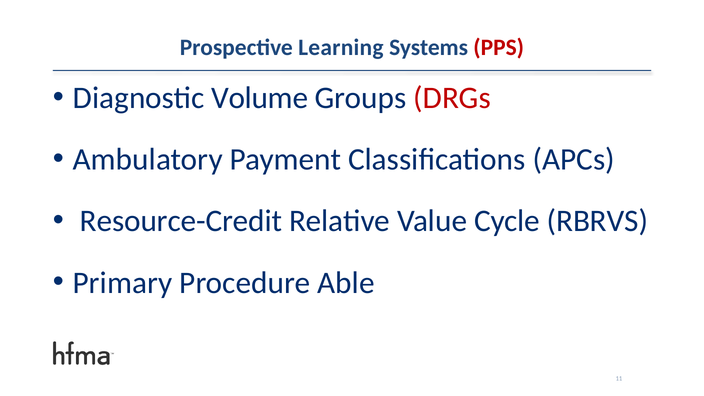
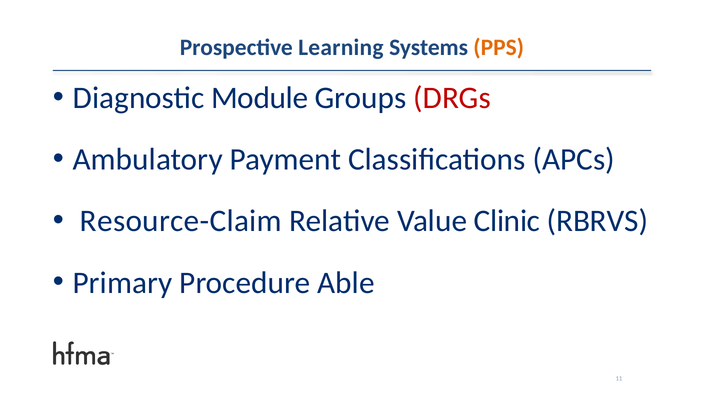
PPS colour: red -> orange (499, 47)
Volume: Volume -> Module (260, 98)
Resource-Credit: Resource-Credit -> Resource-Claim (181, 221)
Cycle: Cycle -> Clinic (507, 221)
